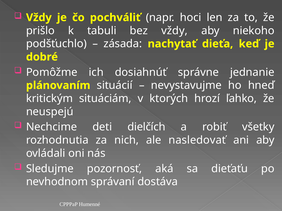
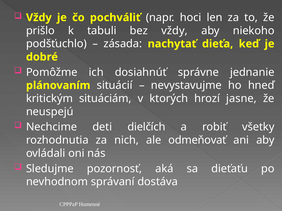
ľahko: ľahko -> jasne (241, 99)
nasledovať: nasledovať -> odmeňovať (197, 140)
